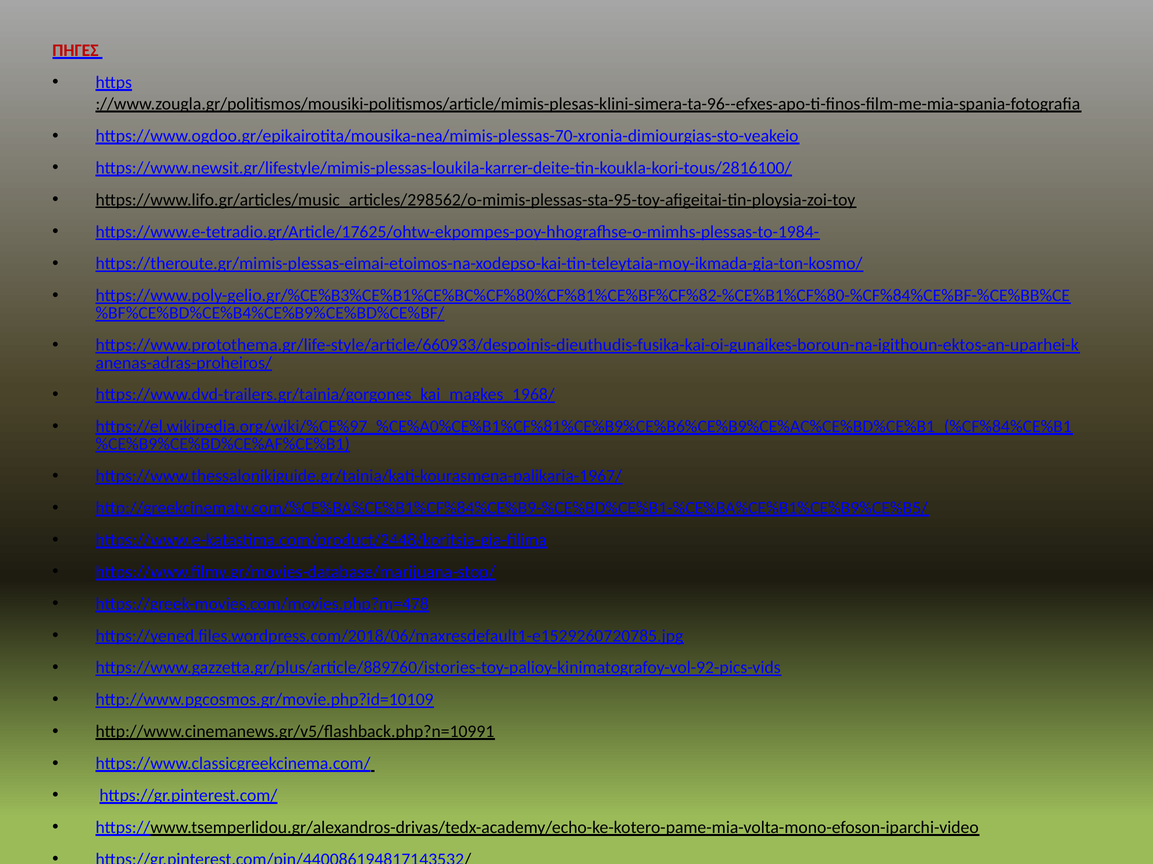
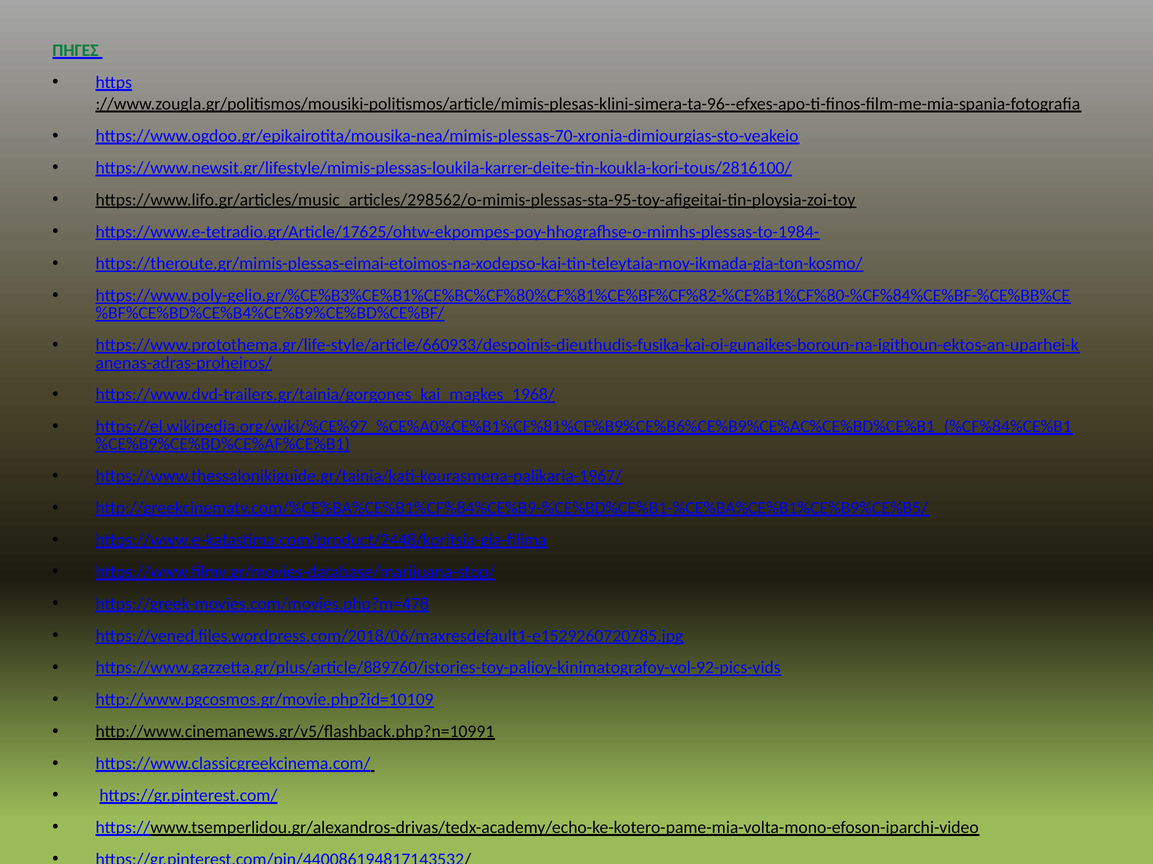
ΠΗΓΕΣ colour: red -> green (75, 50)
